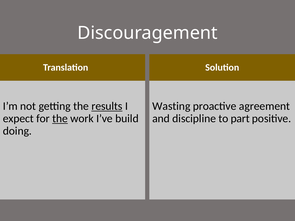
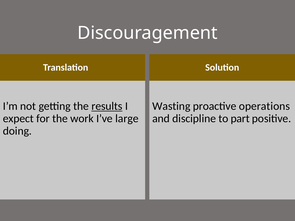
agreement: agreement -> operations (264, 106)
the underline: present -> none (60, 119)
build: build -> large (127, 119)
